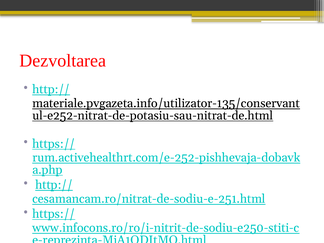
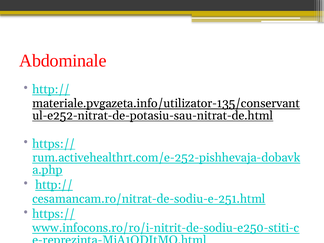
Dezvoltarea: Dezvoltarea -> Abdominale (63, 61)
